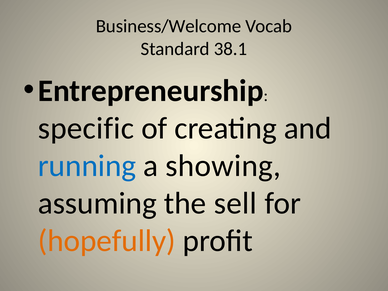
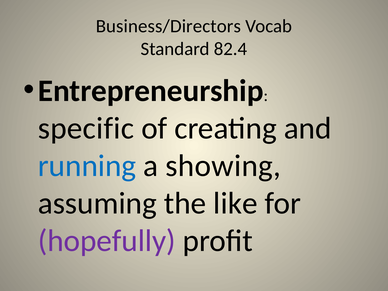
Business/Welcome: Business/Welcome -> Business/Directors (168, 26)
38.1: 38.1 -> 82.4 (231, 49)
sell: sell -> like (235, 203)
hopefully colour: orange -> purple (107, 241)
